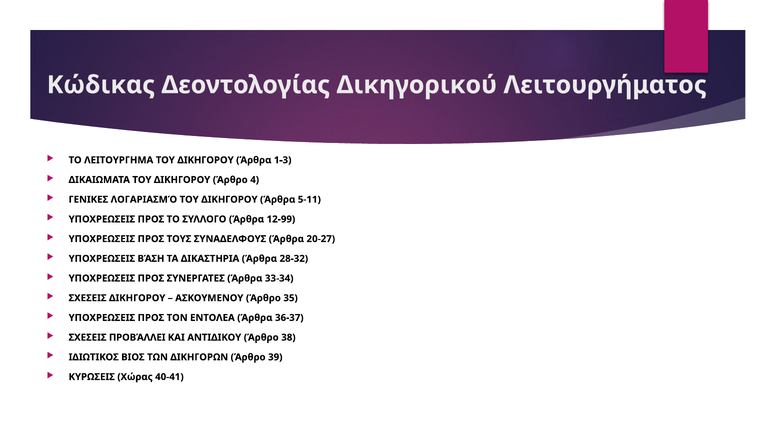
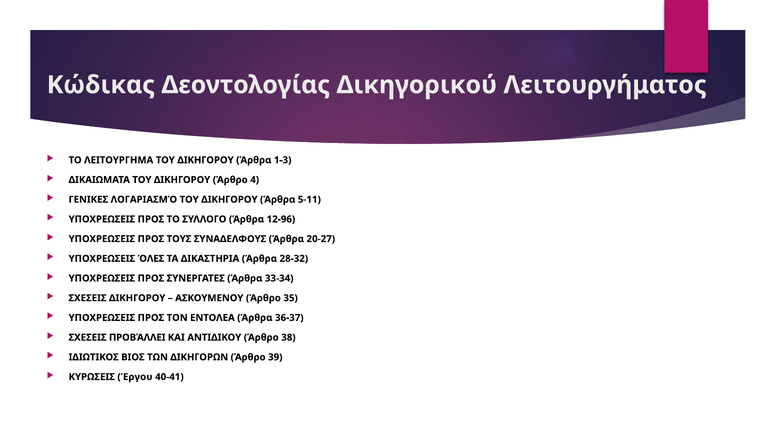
12-99: 12-99 -> 12-96 (281, 219)
ΒΆΣΗ: ΒΆΣΗ -> ΌΛΕΣ (151, 259)
Χώρας: Χώρας -> Έργου (135, 377)
